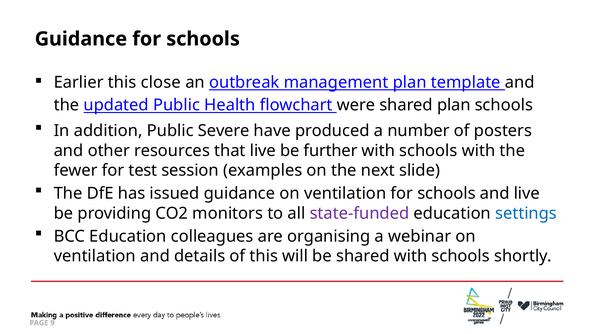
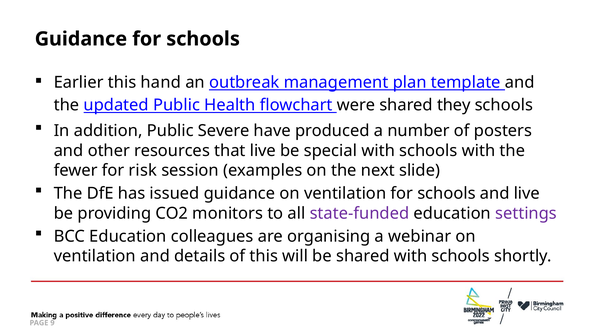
close: close -> hand (161, 82)
shared plan: plan -> they (454, 105)
further: further -> special (330, 151)
test: test -> risk (143, 170)
settings colour: blue -> purple (526, 213)
